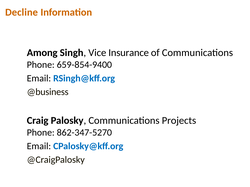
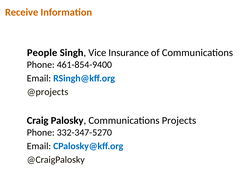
Decline: Decline -> Receive (22, 12)
Among: Among -> People (42, 53)
659-854-9400: 659-854-9400 -> 461-854-9400 (84, 65)
@business: @business -> @projects (48, 92)
862-347-5270: 862-347-5270 -> 332-347-5270 (84, 133)
